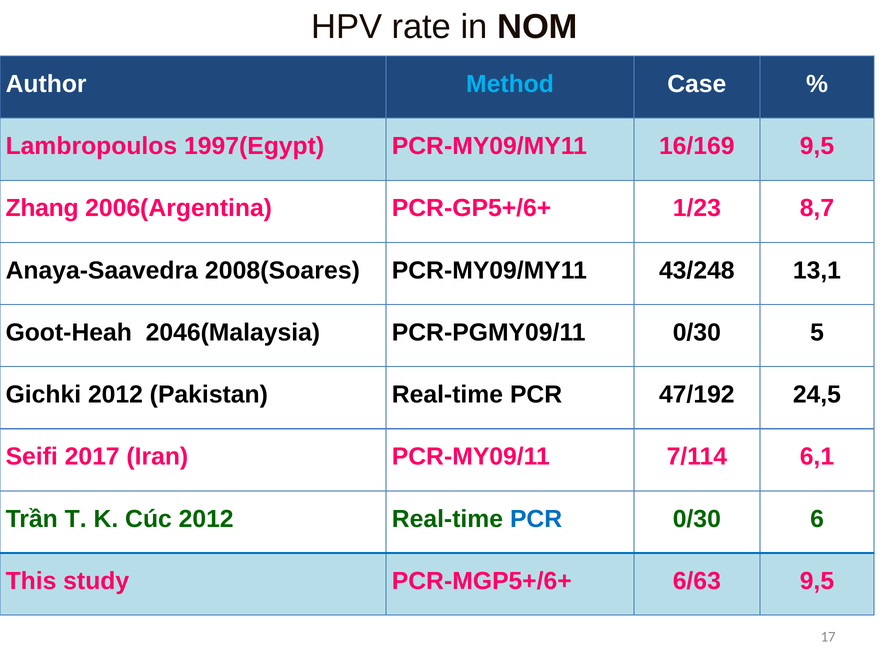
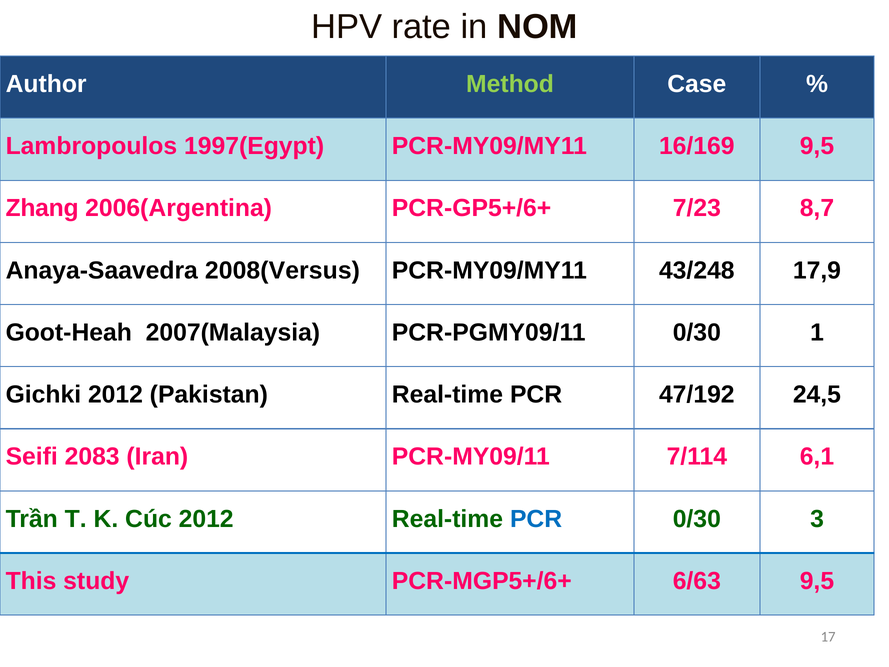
Method colour: light blue -> light green (510, 84)
1/23: 1/23 -> 7/23 (697, 208)
2008(Soares: 2008(Soares -> 2008(Versus (282, 270)
13,1: 13,1 -> 17,9 (817, 270)
2046(Malaysia: 2046(Malaysia -> 2007(Malaysia (233, 332)
5: 5 -> 1 (817, 332)
2017: 2017 -> 2083 (92, 457)
6: 6 -> 3 (817, 519)
